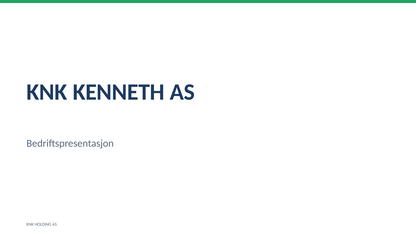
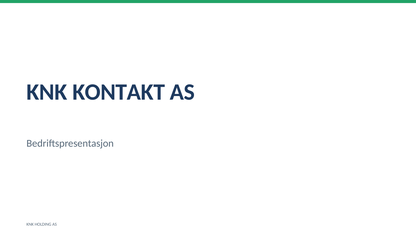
KENNETH: KENNETH -> KONTAKT (119, 92)
